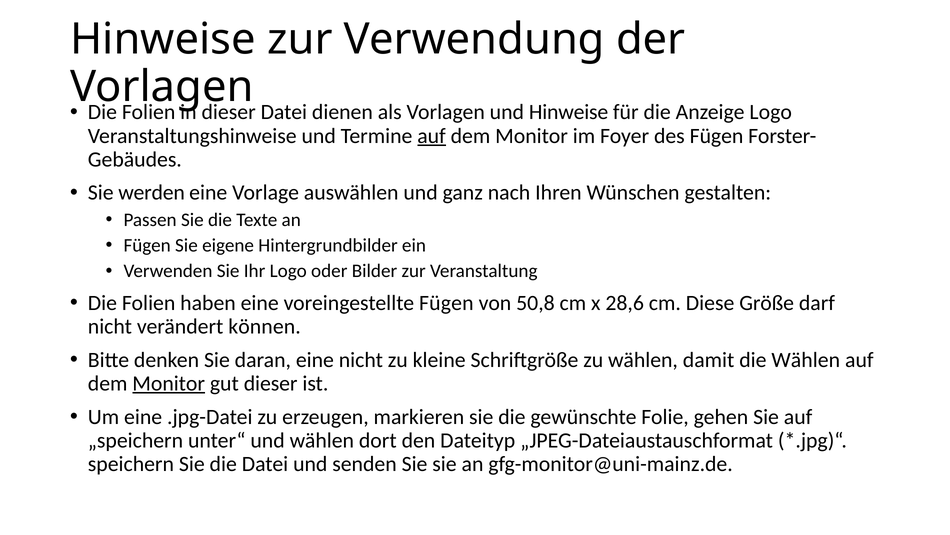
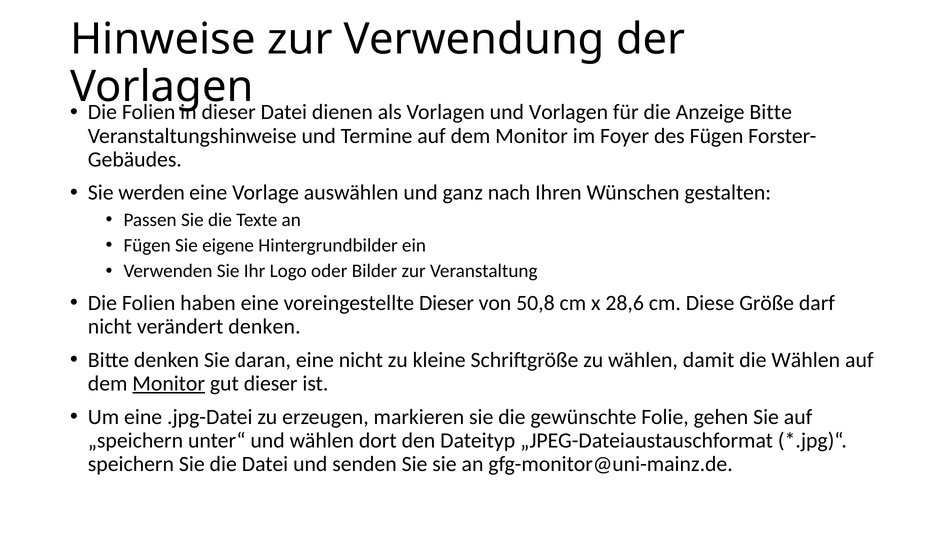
und Hinweise: Hinweise -> Vorlagen (569, 112)
Anzeige Logo: Logo -> Bitte (771, 112)
auf underline: present -> none (432, 136)
voreingestellte Fügen: Fügen -> Dieser (447, 303)
verändert können: können -> denken (264, 327)
